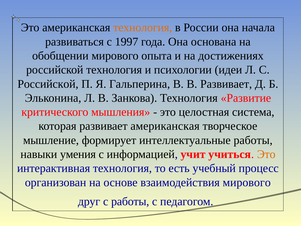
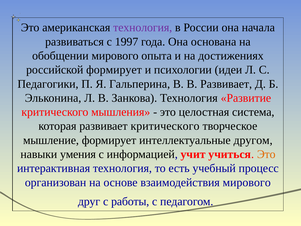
технология colour: orange -> purple (143, 28)
российской технология: технология -> формирует (114, 70)
Российской: Российской -> Педагогики (48, 84)
развивает американская: американская -> критического (165, 126)
интеллектуальные работы: работы -> другом (253, 140)
